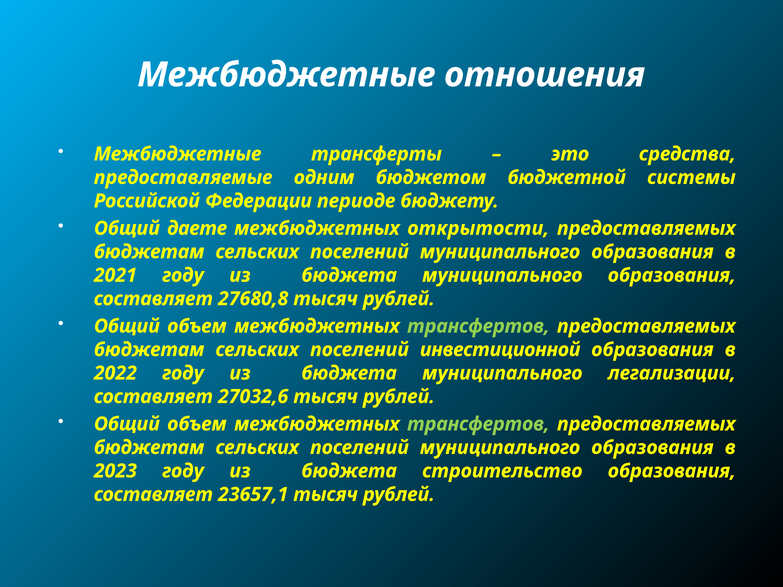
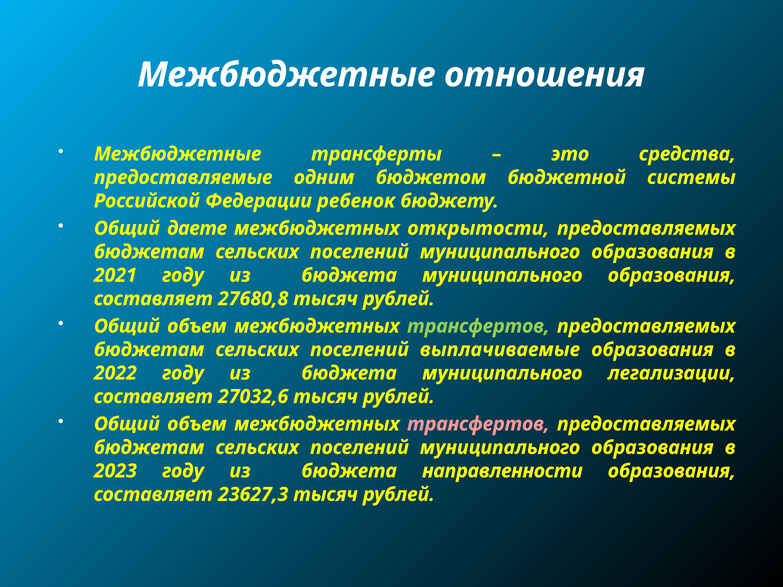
периоде: периоде -> ребенок (356, 201)
инвестиционной: инвестиционной -> выплачиваемые (500, 350)
трансфертов colour: light green -> pink (478, 424)
строительство: строительство -> направленности (502, 471)
23657,1: 23657,1 -> 23627,3 (253, 495)
